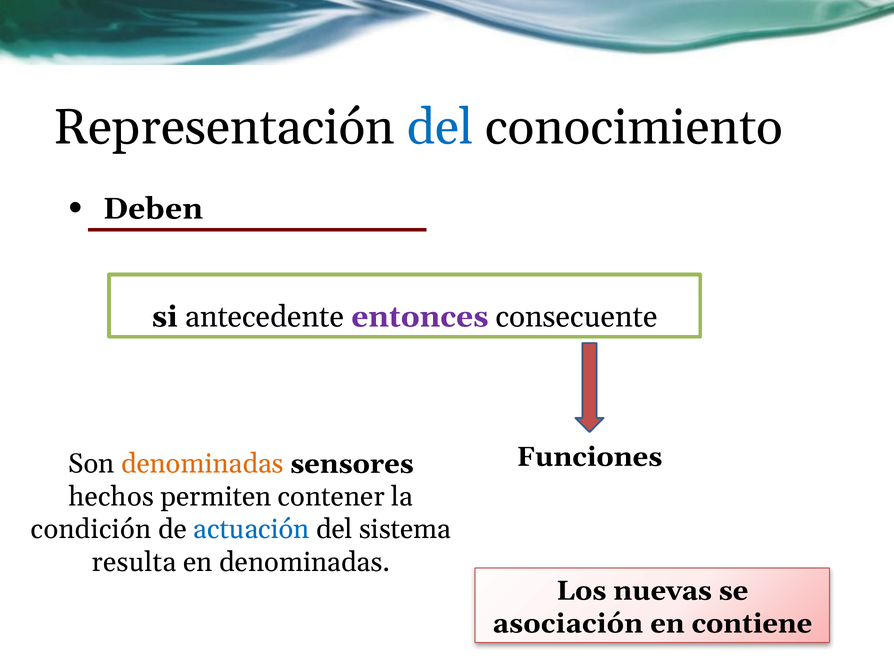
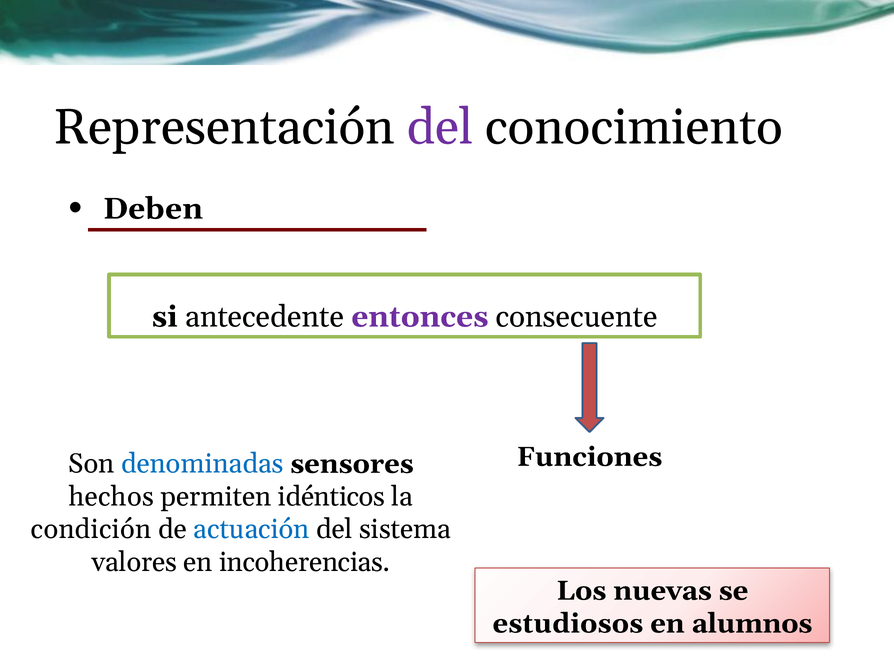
del colour: blue -> purple (440, 127)
denominadas colour: orange -> blue (202, 464)
contener: contener -> idénticos (332, 496)
resulta: resulta -> valores (134, 562)
en denominadas: denominadas -> incoherencias (305, 562)
asociación: asociación -> estudiosos (568, 623)
contiene: contiene -> alumnos (752, 623)
